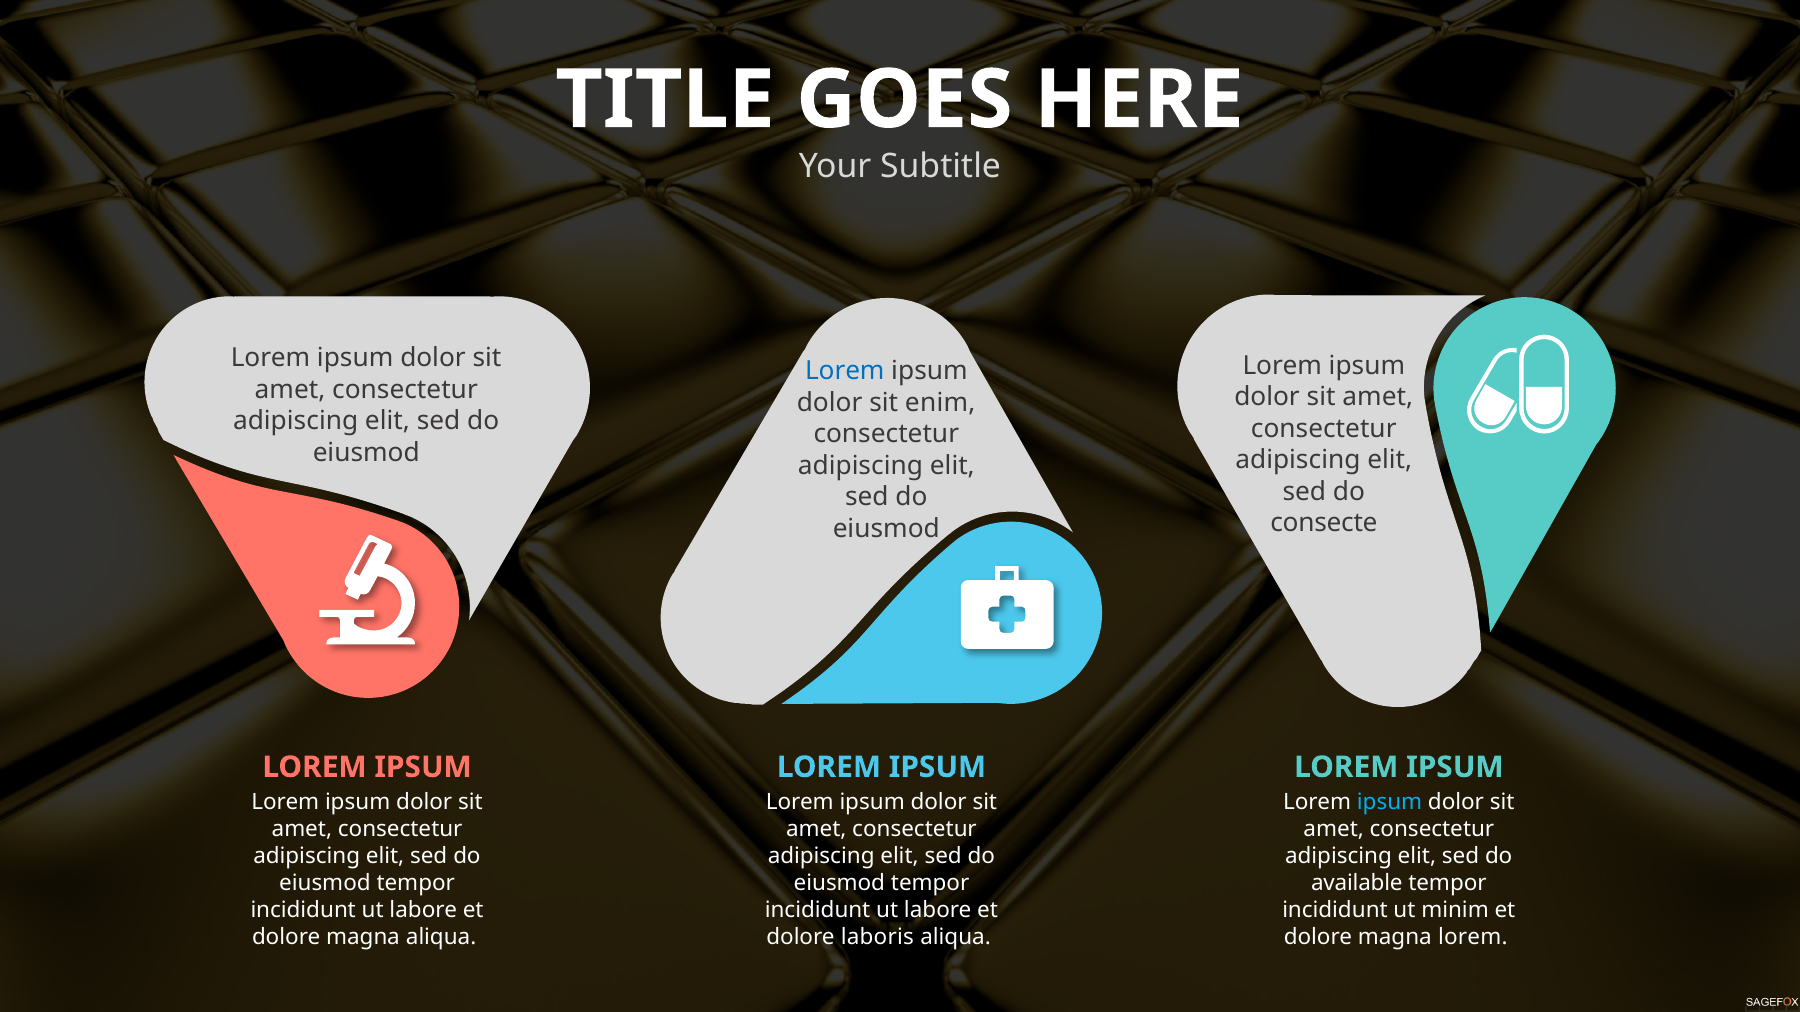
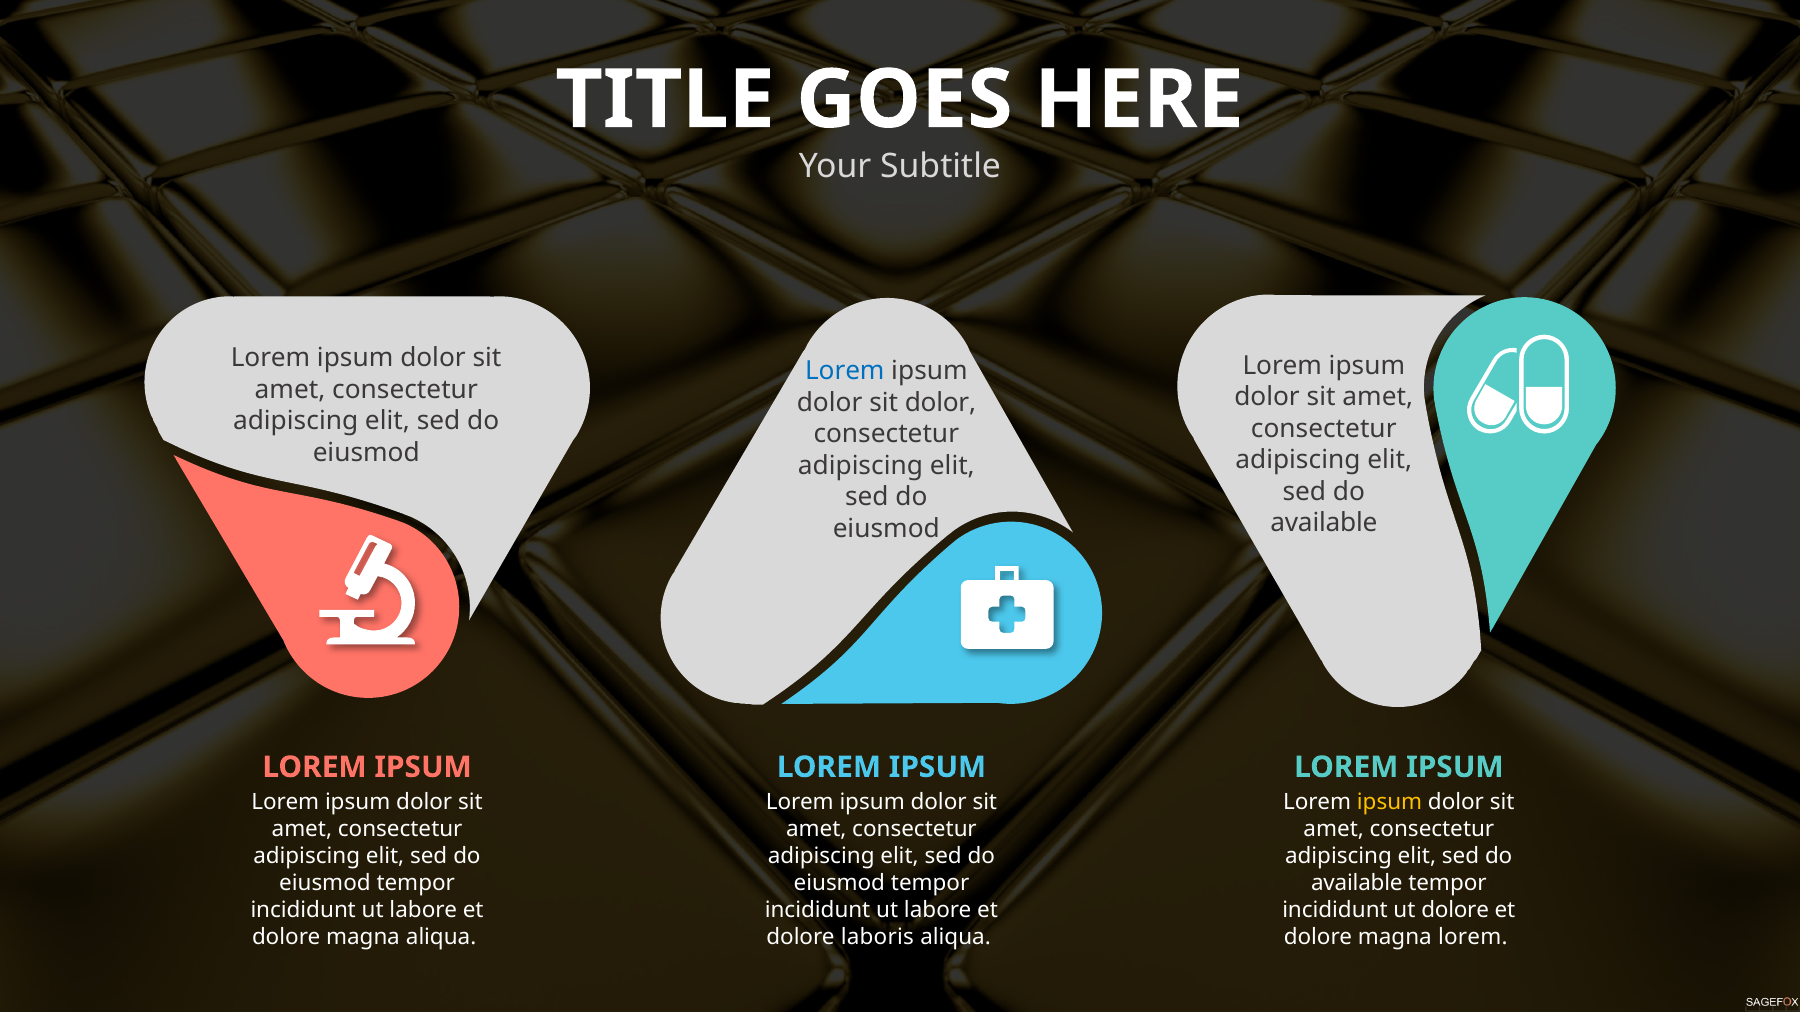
sit enim: enim -> dolor (940, 403)
consecte: consecte -> available (1324, 524)
ipsum colour: light blue -> yellow (1390, 803)
ut minim: minim -> dolore (1455, 911)
